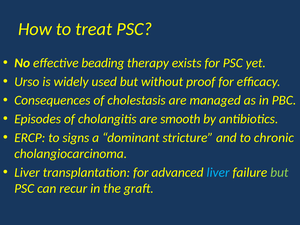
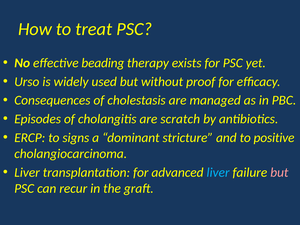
smooth: smooth -> scratch (180, 119)
chronic: chronic -> positive (274, 138)
but colour: light green -> pink (279, 172)
